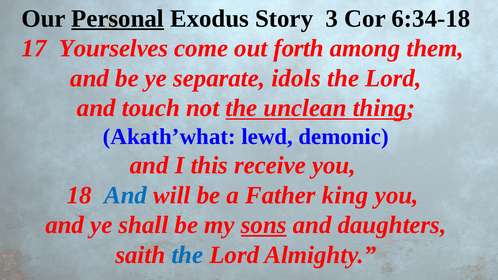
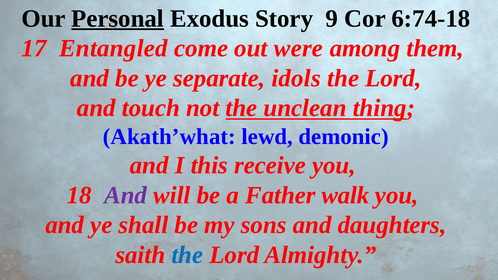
3: 3 -> 9 (332, 19)
6:34-18: 6:34-18 -> 6:74-18 (431, 19)
Yourselves: Yourselves -> Entangled (113, 48)
forth: forth -> were (298, 48)
And colour: blue -> purple (126, 195)
king: king -> walk (345, 195)
sons underline: present -> none (264, 225)
